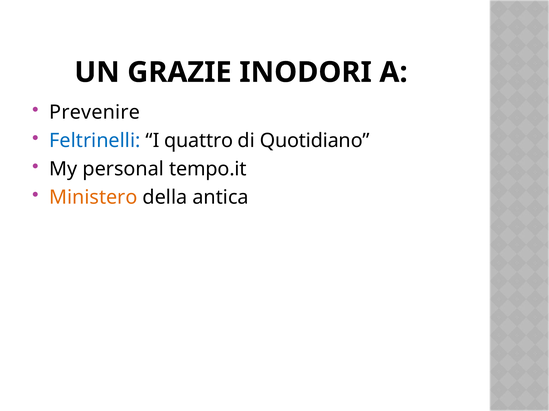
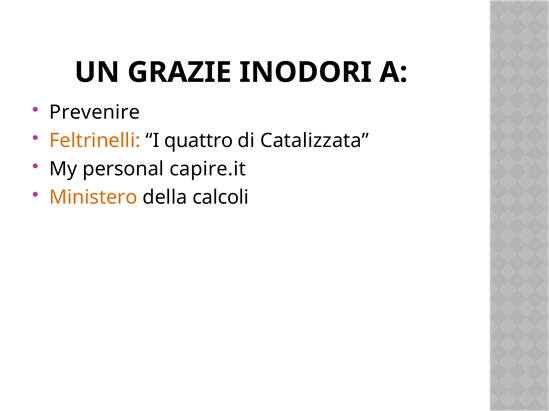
Feltrinelli colour: blue -> orange (95, 141)
Quotidiano: Quotidiano -> Catalizzata (315, 141)
tempo.it: tempo.it -> capire.it (208, 169)
antica: antica -> calcoli (221, 198)
